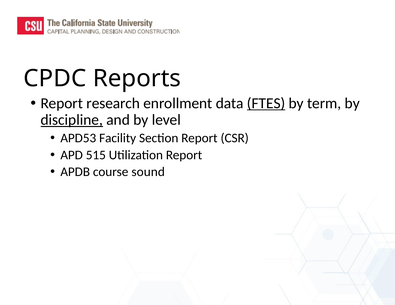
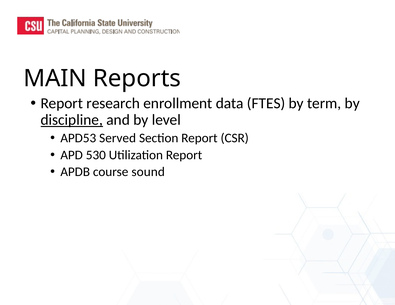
CPDC: CPDC -> MAIN (55, 78)
FTES underline: present -> none (266, 103)
Facility: Facility -> Served (118, 138)
515: 515 -> 530 (96, 155)
